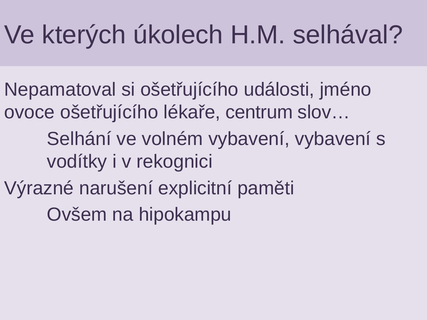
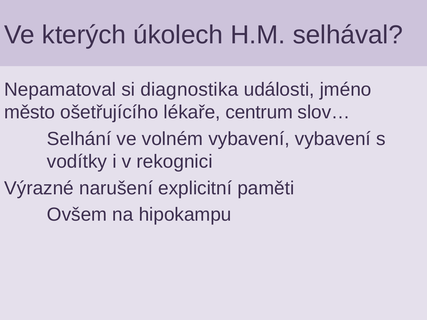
si ošetřujícího: ošetřujícího -> diagnostika (189, 90)
ovoce: ovoce -> město (30, 112)
